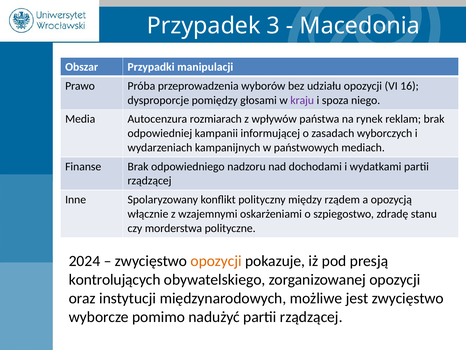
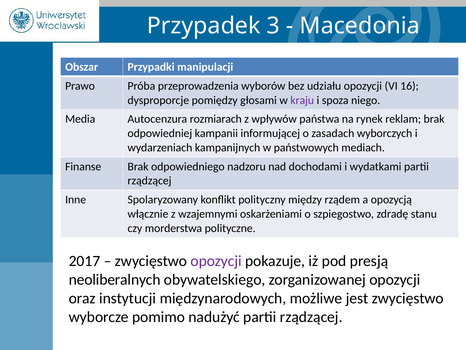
2024: 2024 -> 2017 (84, 261)
opozycji colour: orange -> purple (216, 261)
kontrolujących: kontrolujących -> neoliberalnych (115, 279)
